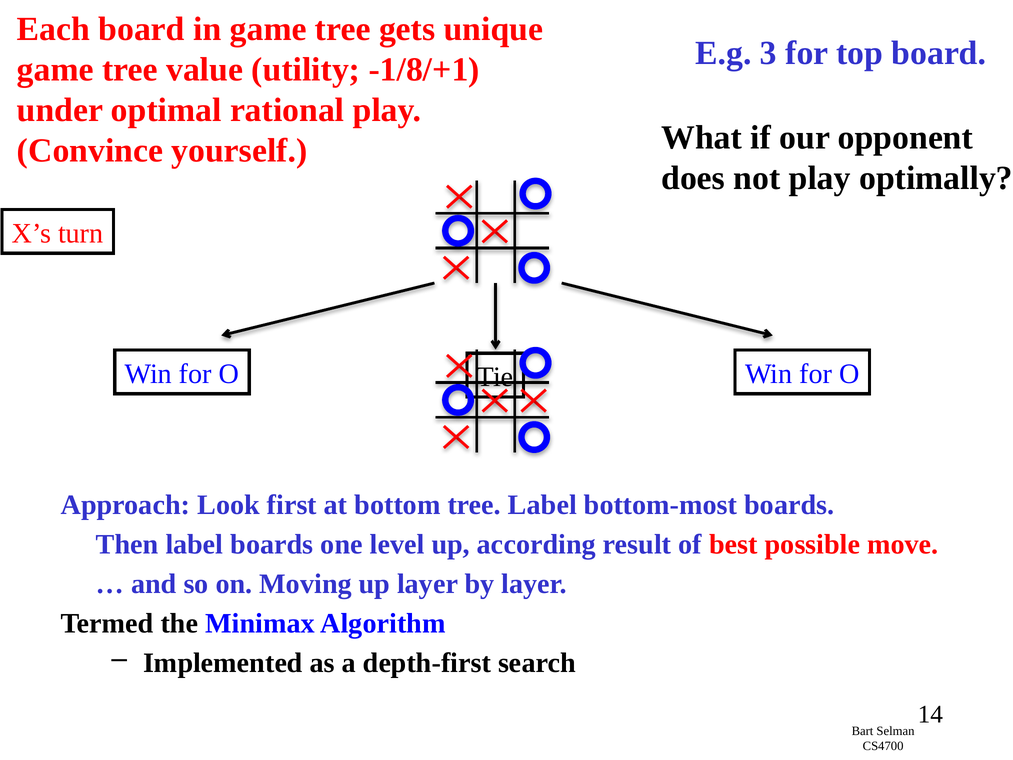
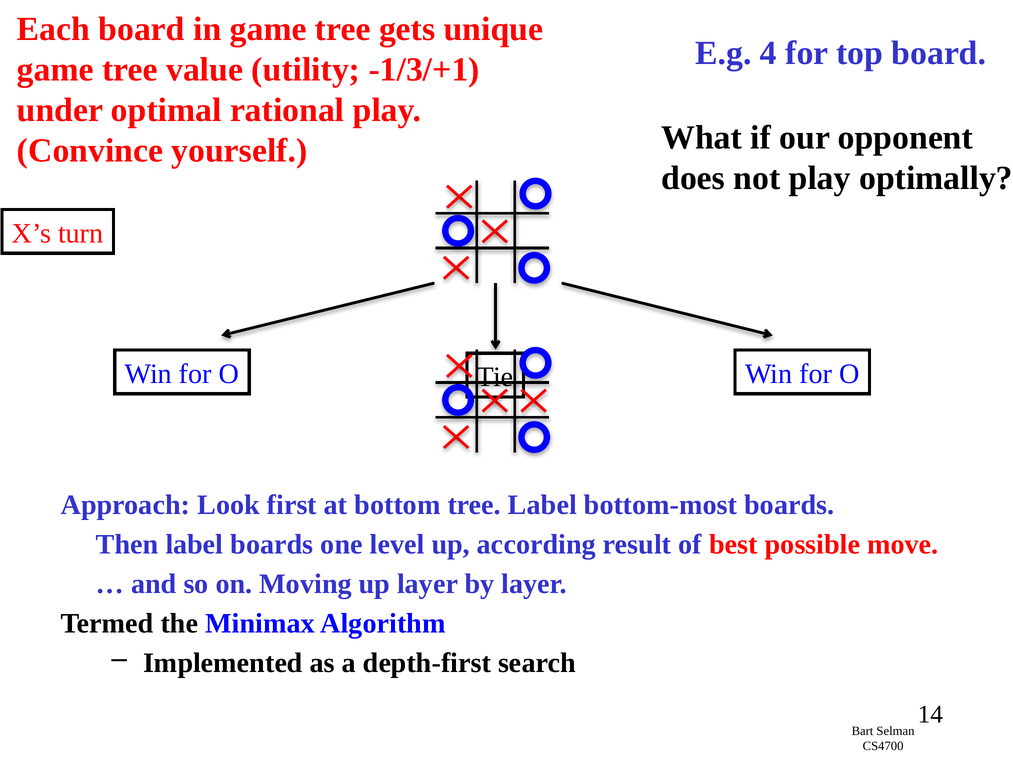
3: 3 -> 4 (768, 53)
-1/8/+1: -1/8/+1 -> -1/3/+1 (424, 69)
